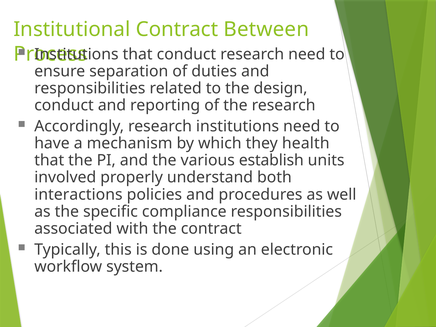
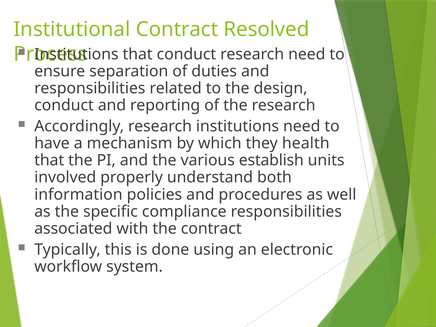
Between: Between -> Resolved (266, 29)
interactions: interactions -> information (78, 195)
